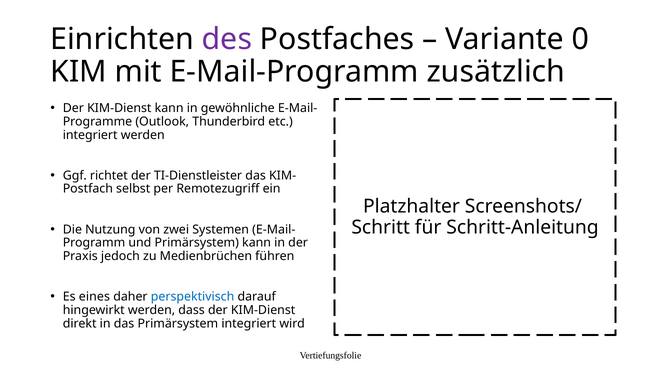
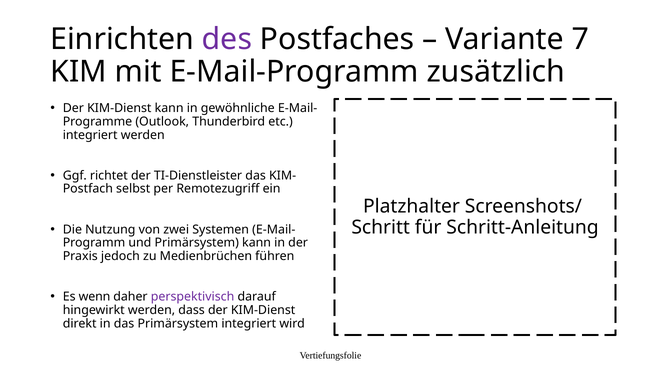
0: 0 -> 7 (580, 39)
eines: eines -> wenn (94, 297)
perspektivisch colour: blue -> purple (193, 297)
